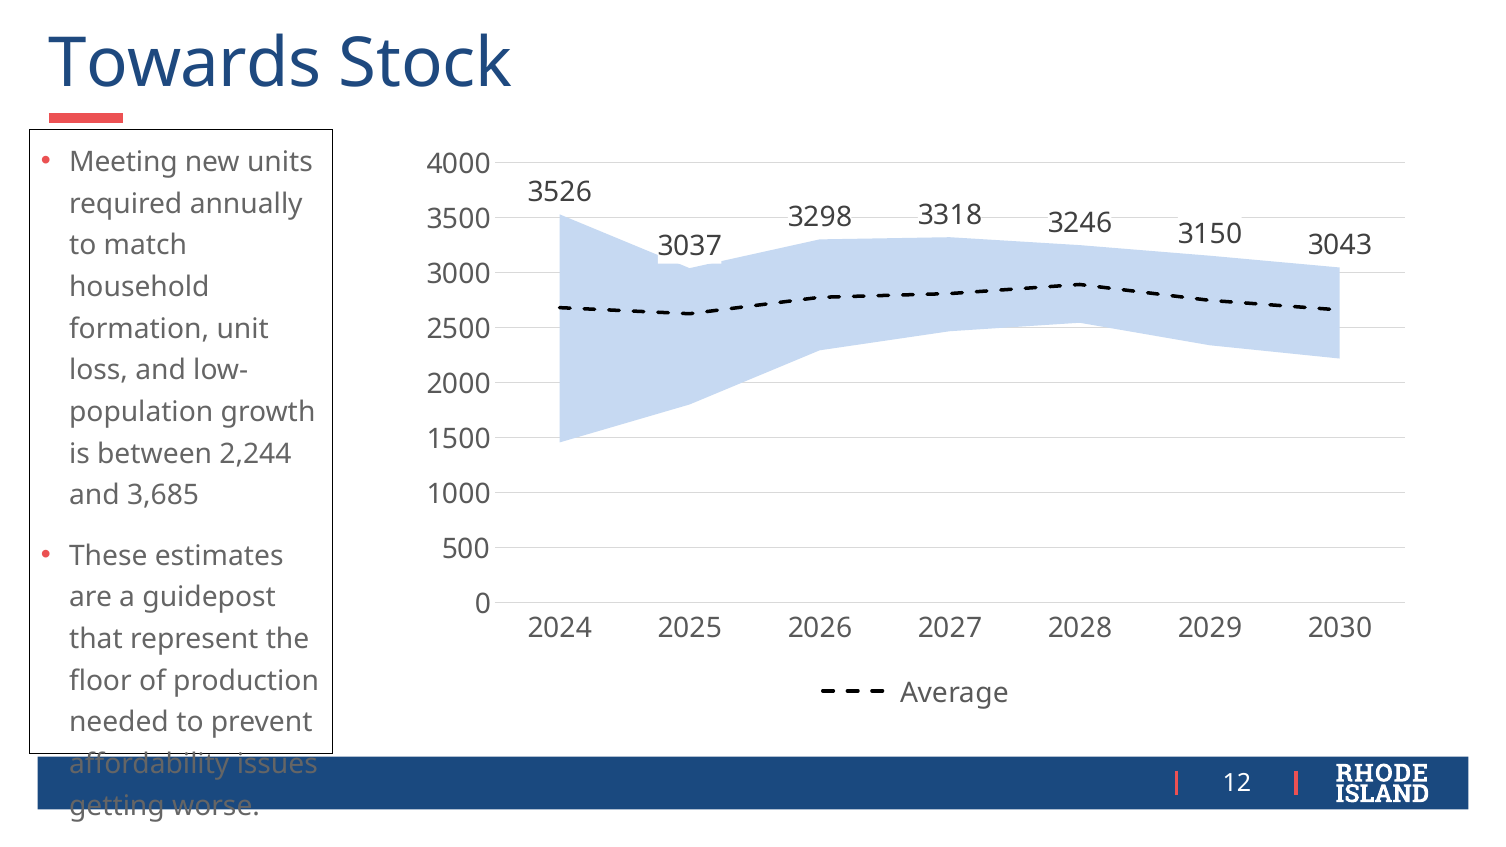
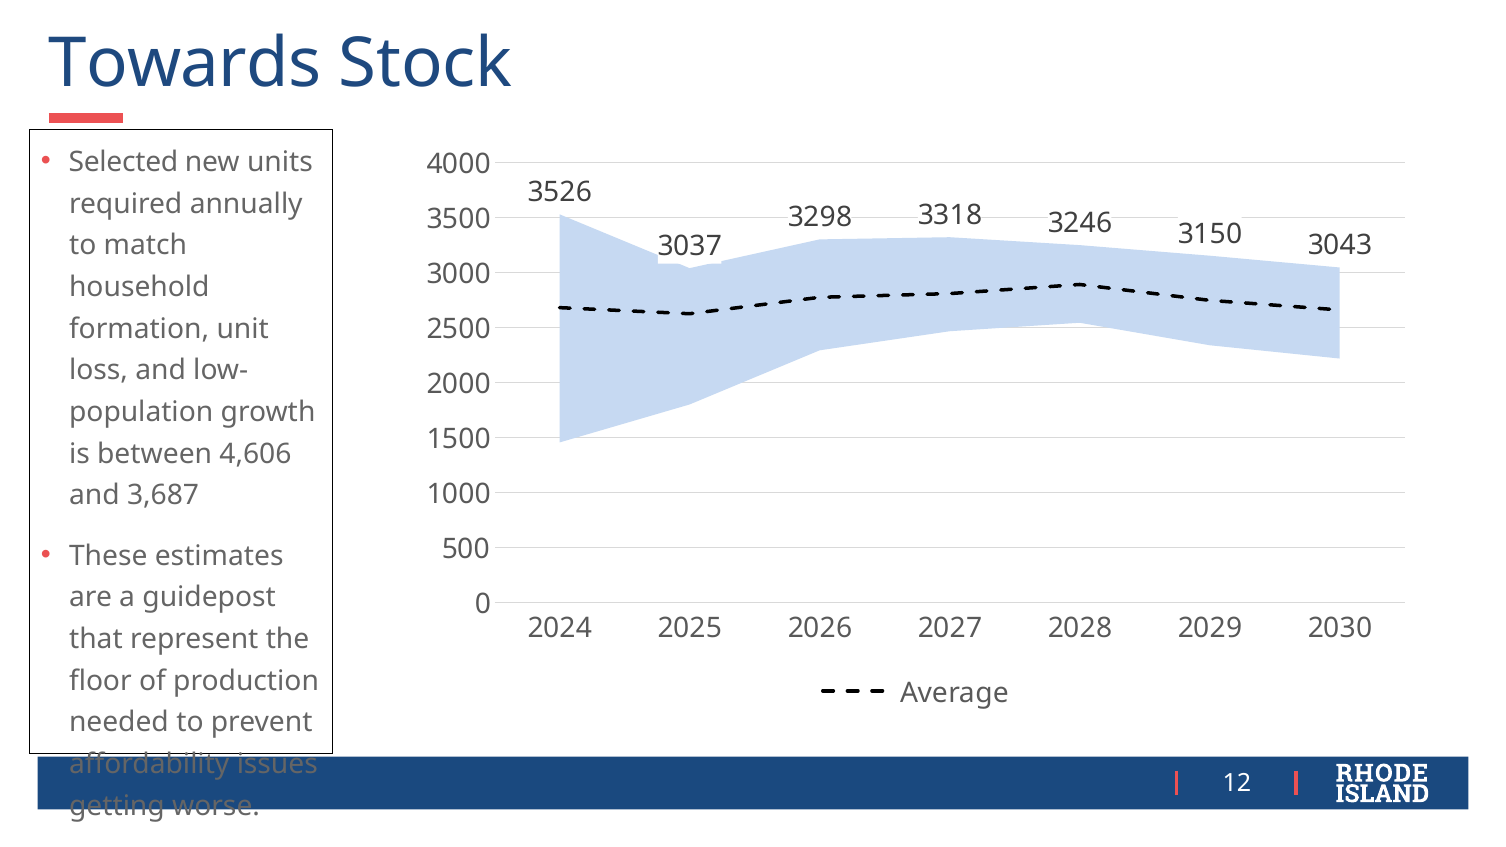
Meeting: Meeting -> Selected (123, 162)
2,244: 2,244 -> 4,606 (255, 454)
3,685: 3,685 -> 3,687 (163, 496)
